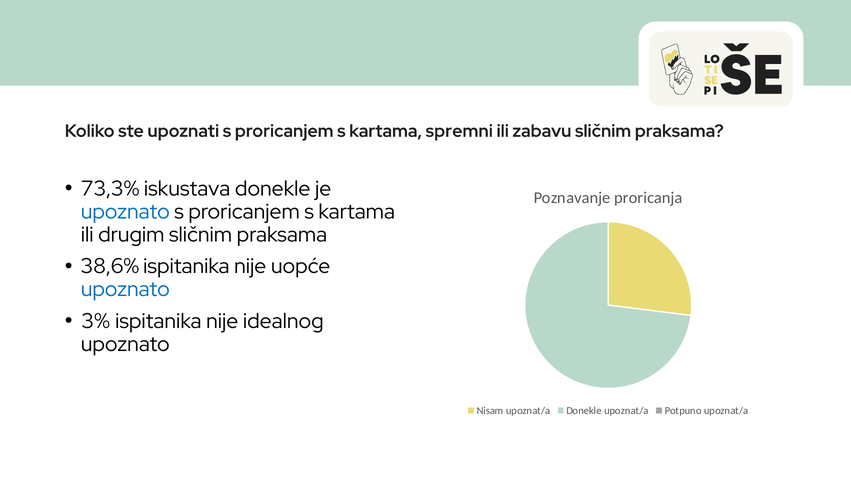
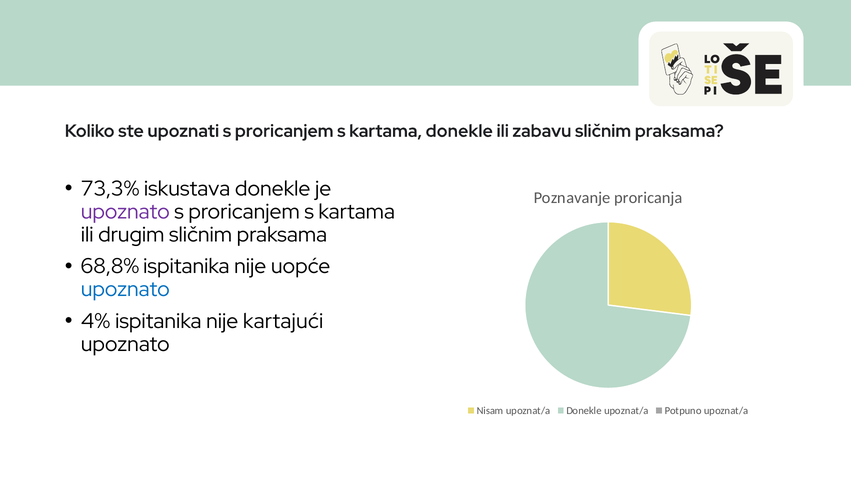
kartama spremni: spremni -> donekle (459, 131)
upoznato colour: blue -> purple (125, 212)
38,6%: 38,6% -> 68,8% (110, 267)
3%: 3% -> 4% (96, 322)
idealnog: idealnog -> kartajući (283, 322)
